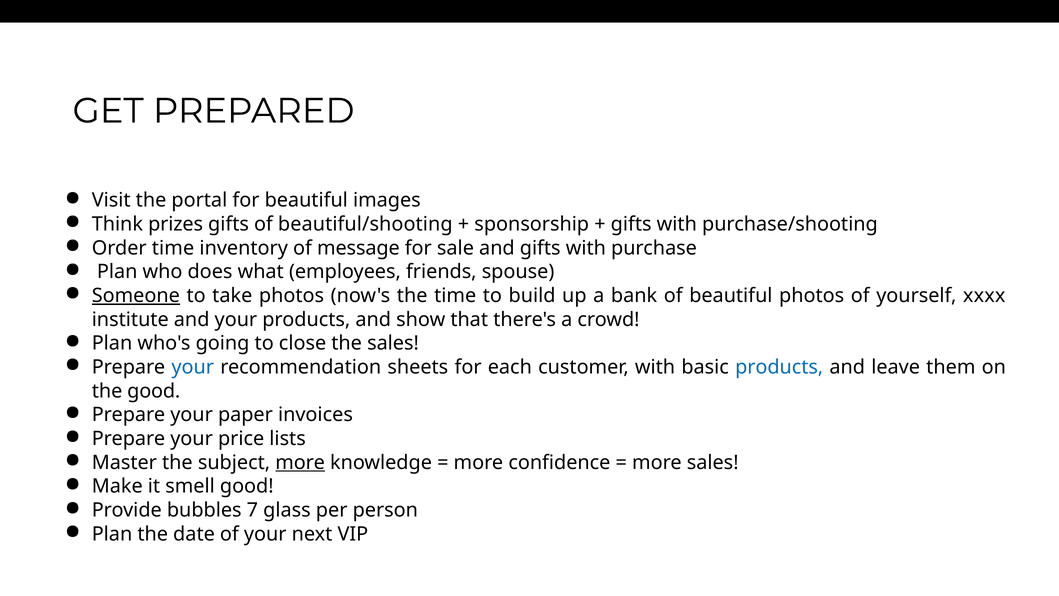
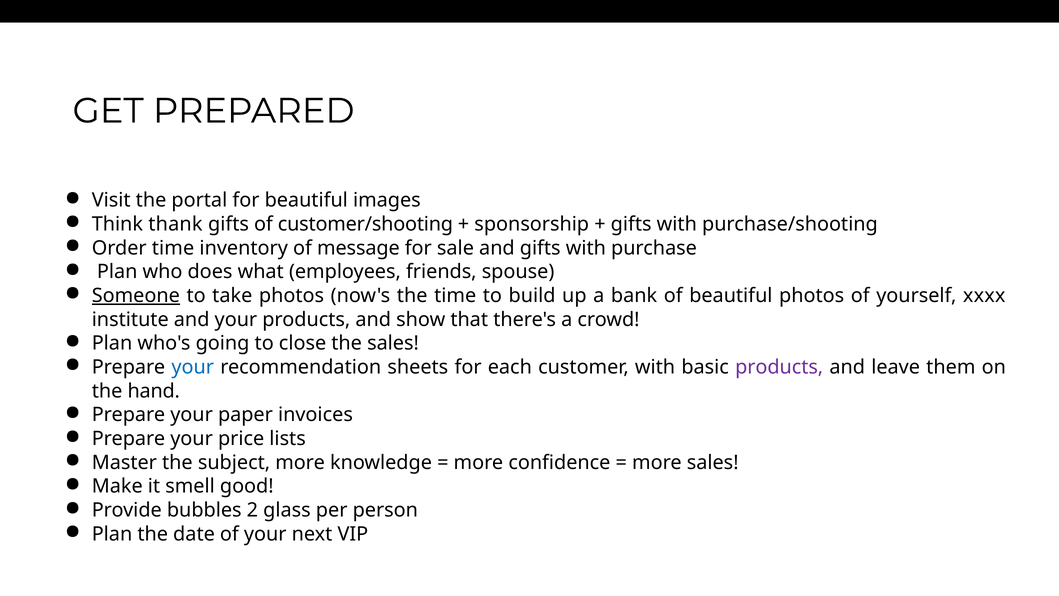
prizes: prizes -> thank (175, 224)
beautiful/shooting: beautiful/shooting -> customer/shooting (365, 224)
products colour: blue -> purple (779, 367)
the good: good -> hand (154, 391)
more underline: present -> none (300, 462)
7: 7 -> 2 (252, 510)
